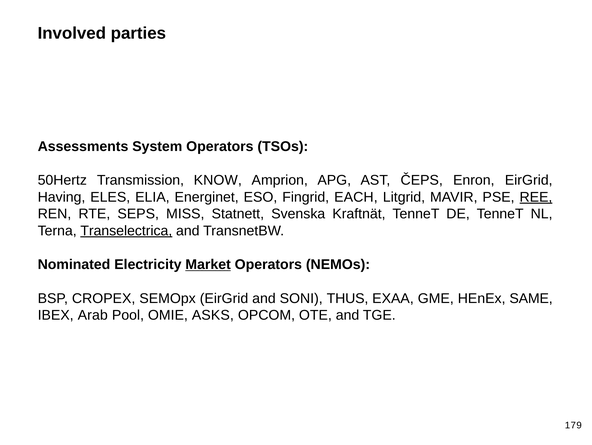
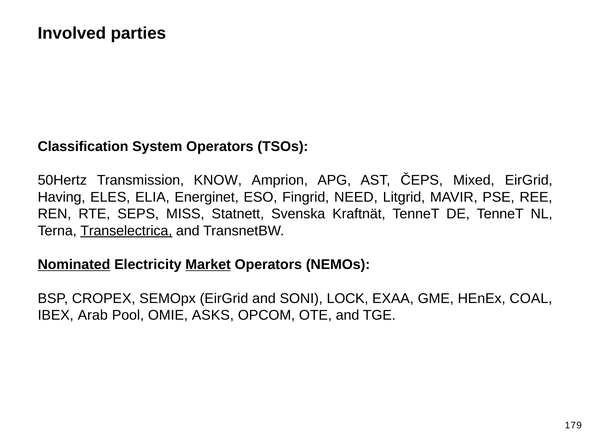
Assessments: Assessments -> Classification (83, 146)
Enron: Enron -> Mixed (474, 180)
EACH: EACH -> NEED (356, 197)
REE underline: present -> none (536, 197)
Nominated underline: none -> present (74, 264)
THUS: THUS -> LOCK (348, 298)
SAME: SAME -> COAL (531, 298)
